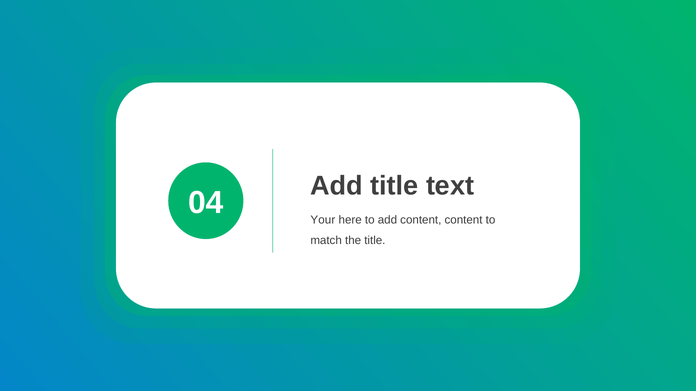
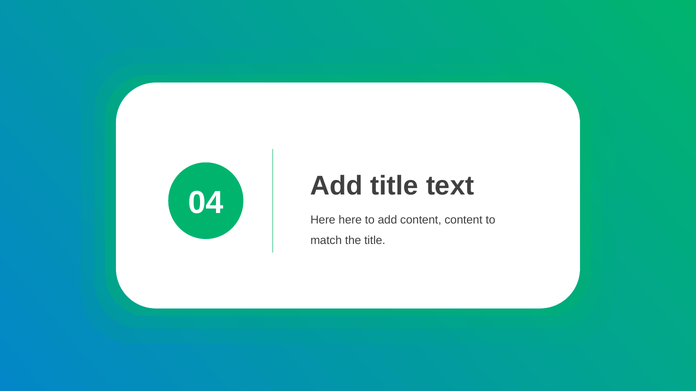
Your: Your -> Here (323, 220)
